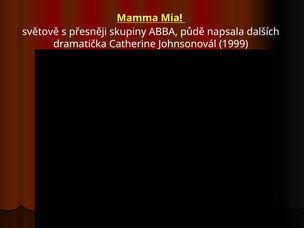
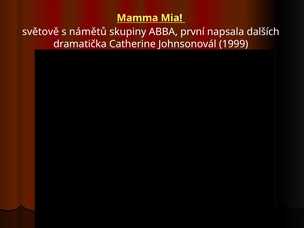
přesněji: přesněji -> námětů (88, 32)
půdě: půdě -> první (192, 32)
